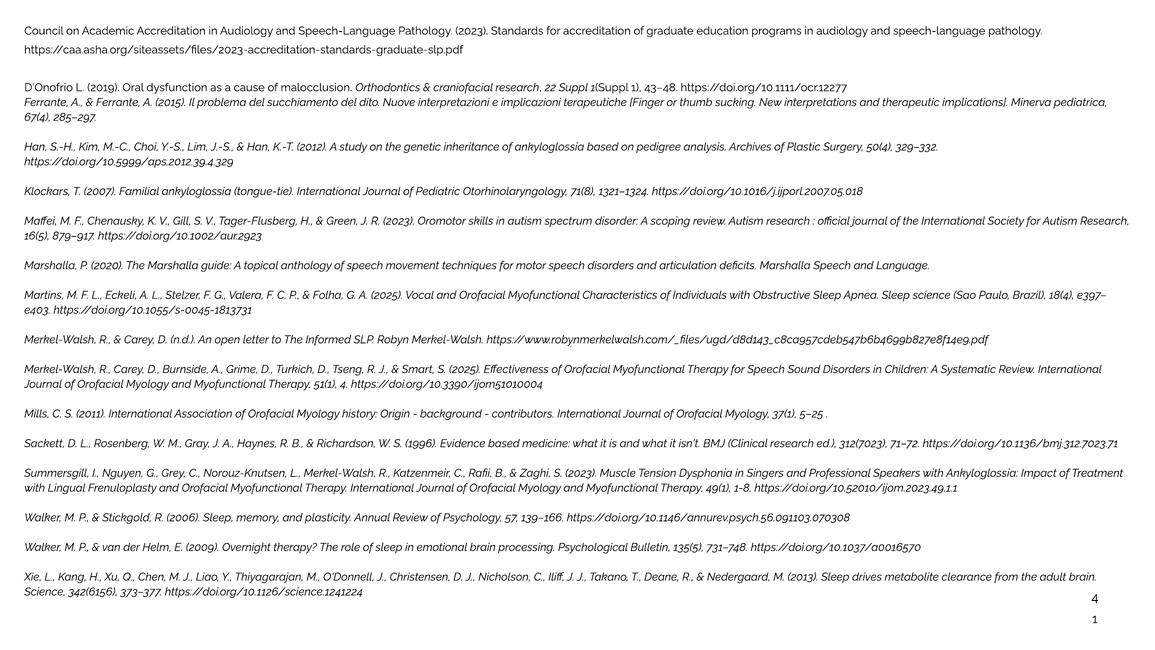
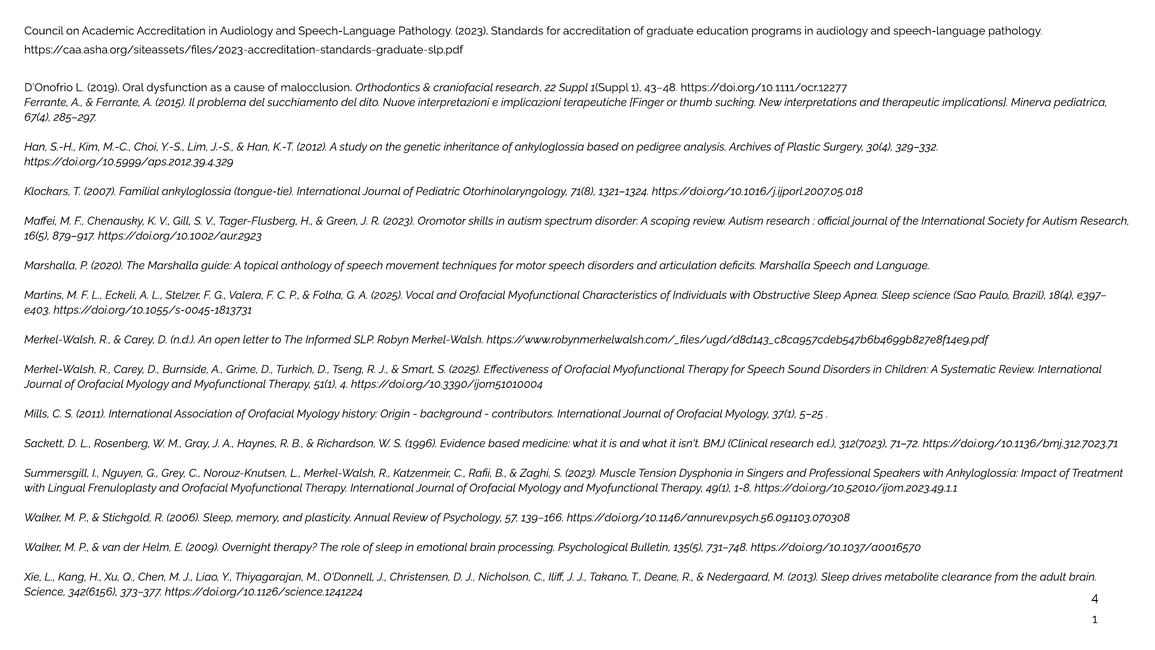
50(4: 50(4 -> 30(4 (880, 147)
